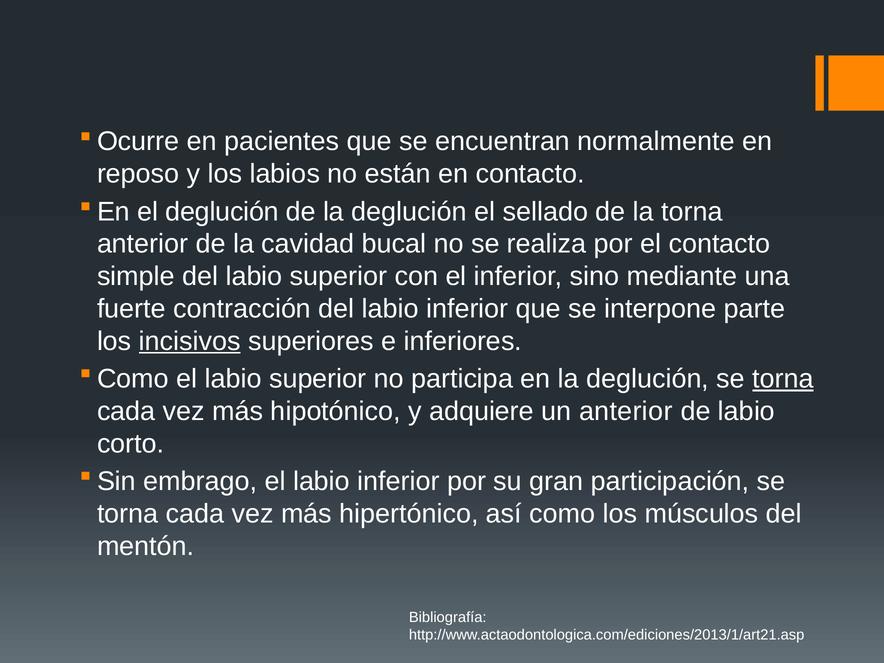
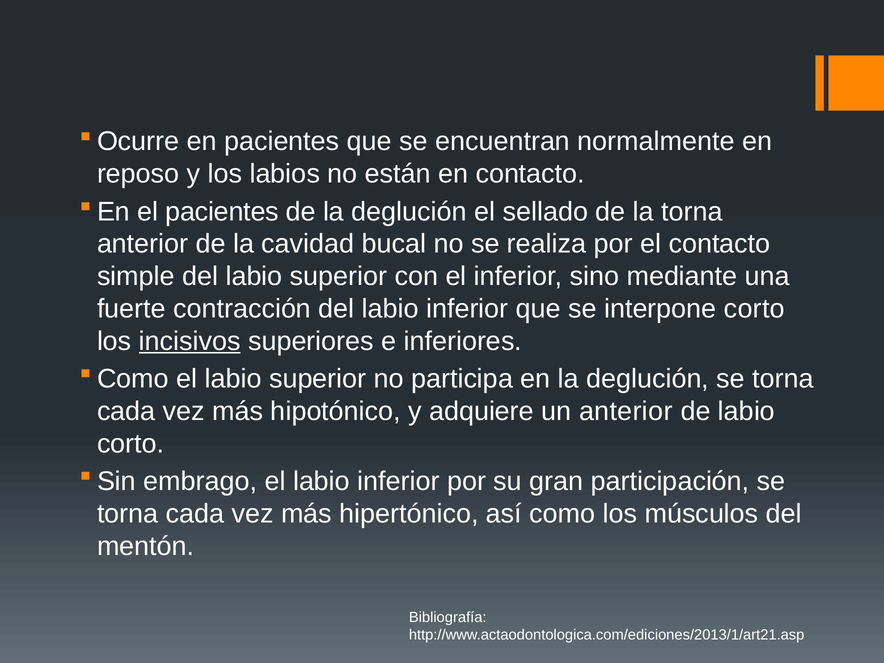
el deglución: deglución -> pacientes (222, 212)
interpone parte: parte -> corto (754, 309)
torna underline: present -> none (783, 379)
